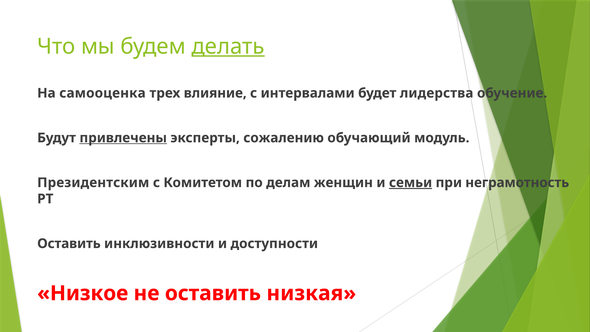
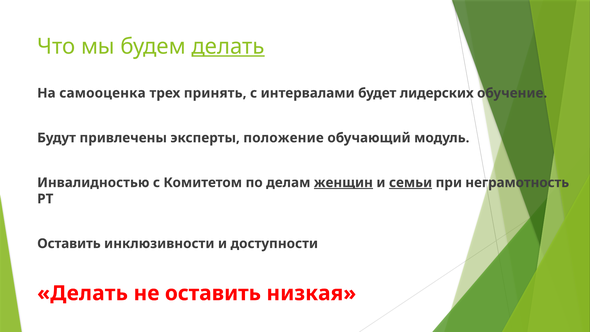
влияние: влияние -> принять (215, 93)
лидерства: лидерства -> лидерских (437, 93)
привлечены underline: present -> none (123, 138)
сожалению: сожалению -> положение (284, 138)
Президентским: Президентским -> Инвалидностью (93, 183)
женщин underline: none -> present (343, 183)
Низкое: Низкое -> Делать (83, 293)
